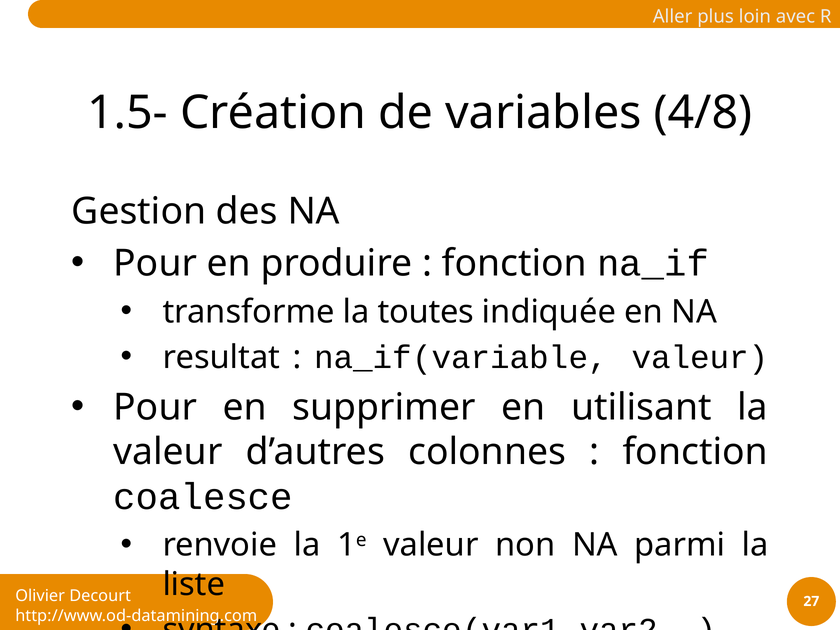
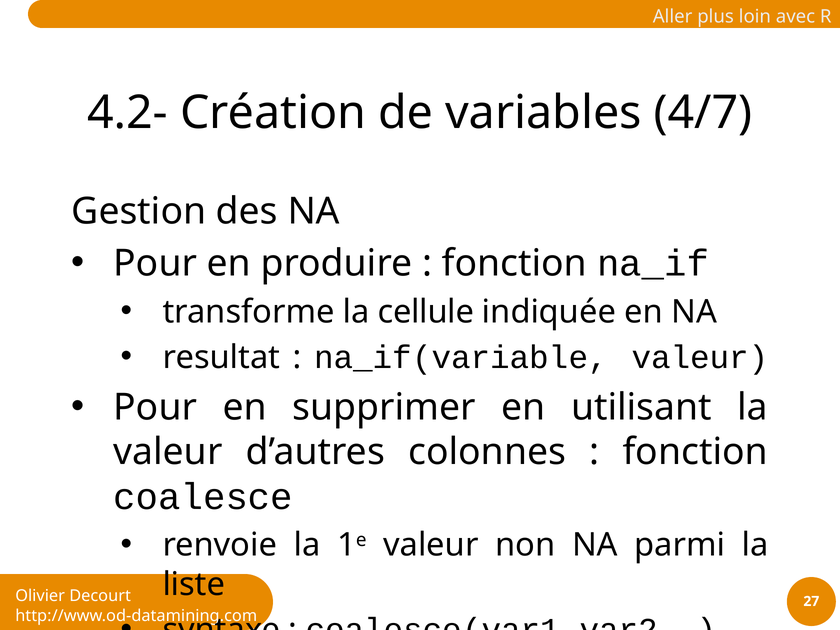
1.5-: 1.5- -> 4.2- (128, 113)
4/8: 4/8 -> 4/7 (703, 113)
toutes: toutes -> cellule (426, 312)
